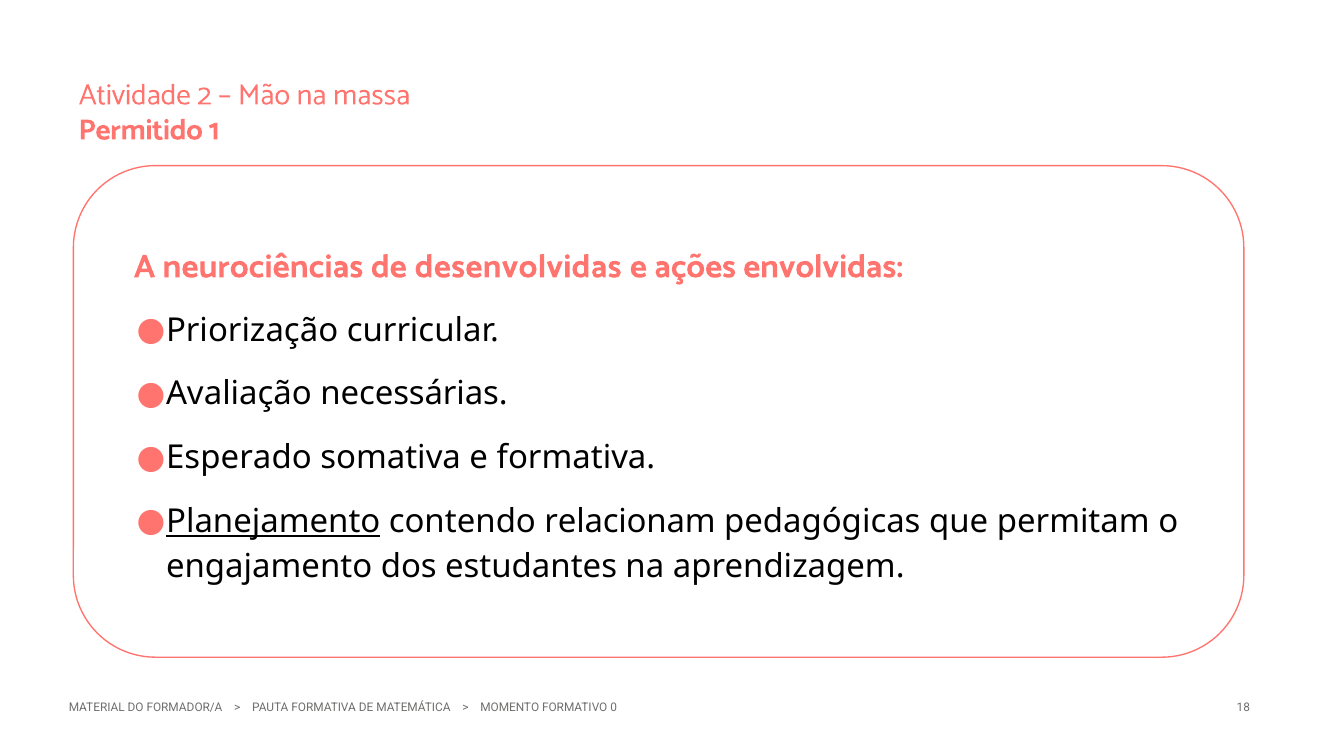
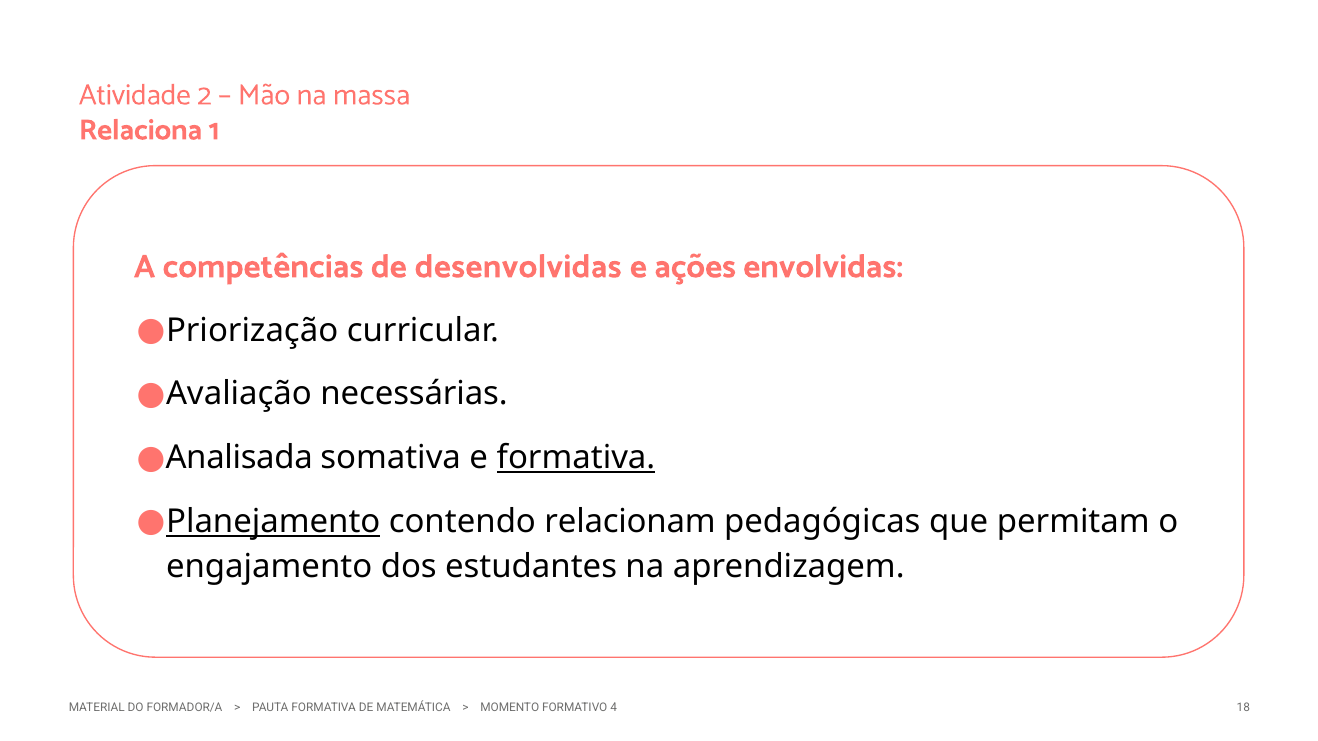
Permitido: Permitido -> Relaciona (141, 130)
neurociências: neurociências -> competências (263, 267)
Esperado: Esperado -> Analisada (239, 458)
formativa underline: none -> present (576, 458)
0: 0 -> 4 (614, 708)
